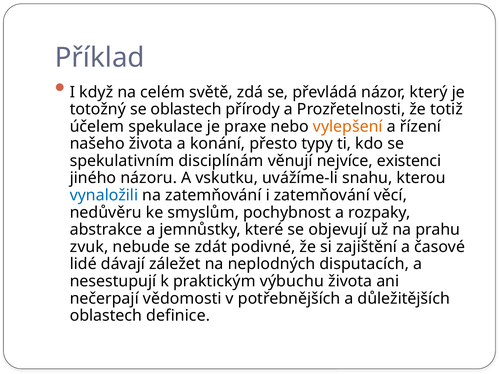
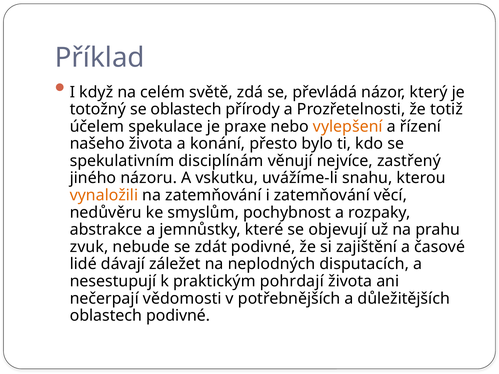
typy: typy -> bylo (317, 144)
existenci: existenci -> zastřený (409, 161)
vynaložili colour: blue -> orange (104, 195)
výbuchu: výbuchu -> pohrdají (292, 281)
oblastech definice: definice -> podivné (178, 316)
